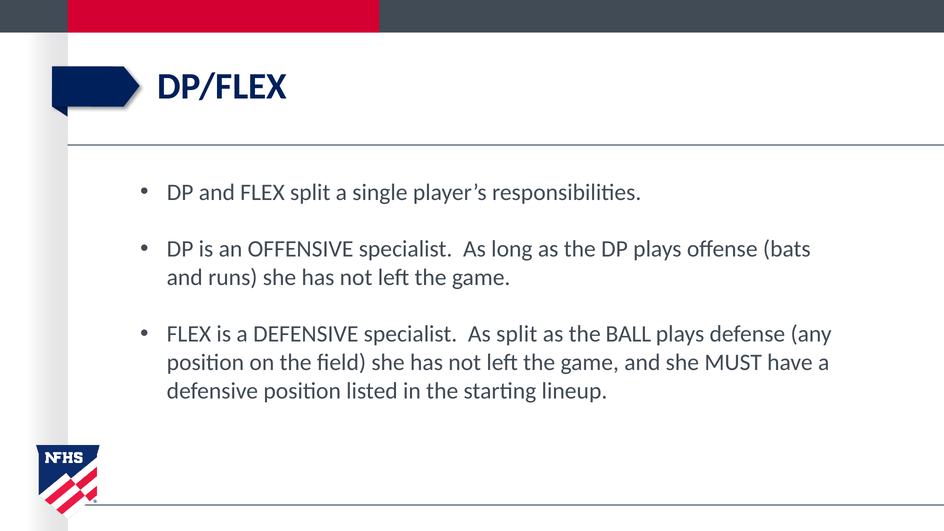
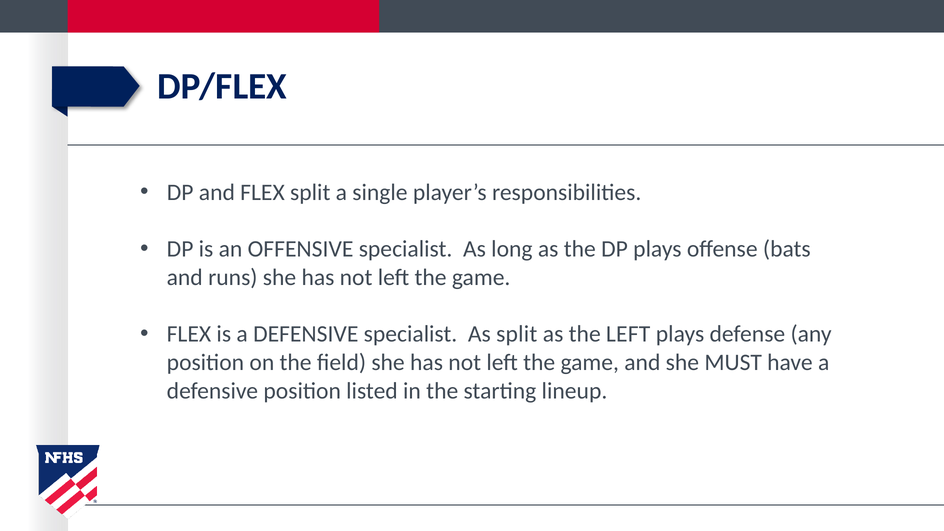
the BALL: BALL -> LEFT (628, 334)
